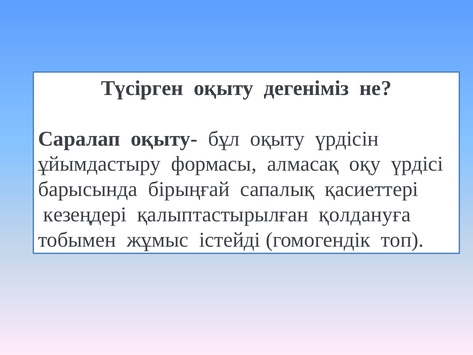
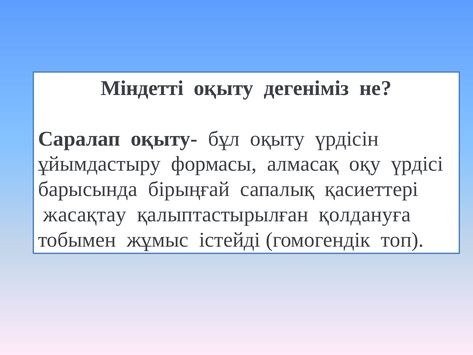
Түсірген: Түсірген -> Міндетті (142, 88)
кезеңдері: кезеңдері -> жасақтау (85, 214)
